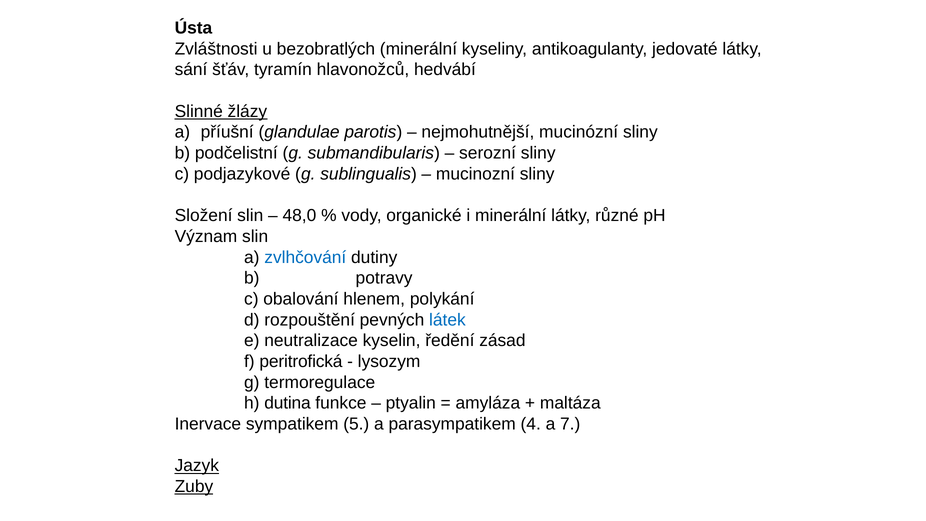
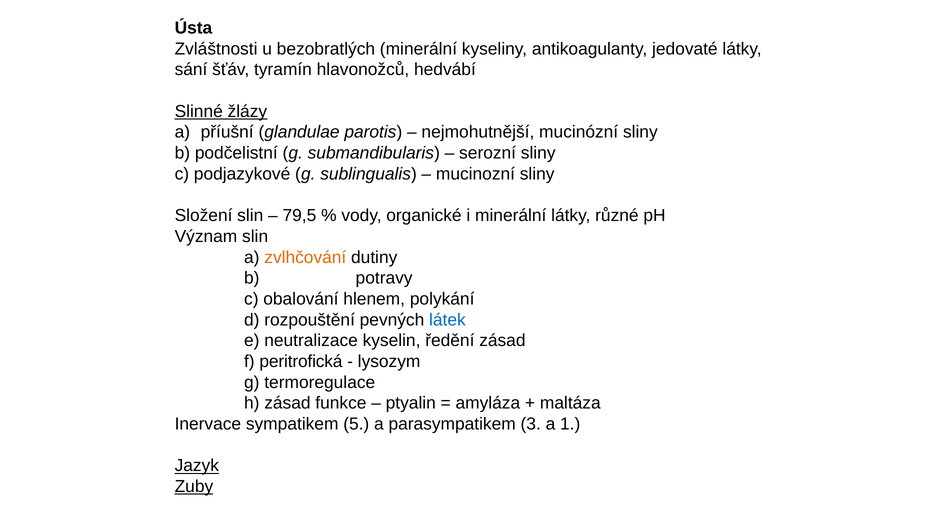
48,0: 48,0 -> 79,5 (299, 216)
zvlhčování colour: blue -> orange (305, 257)
h dutina: dutina -> zásad (287, 403)
4: 4 -> 3 (531, 424)
7: 7 -> 1 (570, 424)
